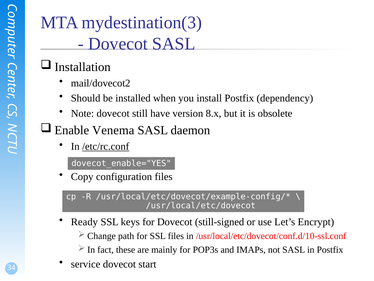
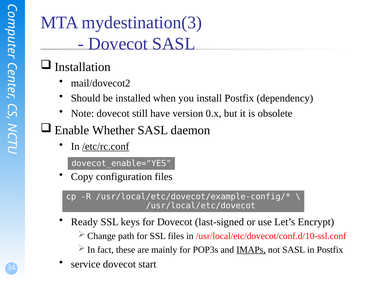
8.x: 8.x -> 0.x (214, 113)
Venema: Venema -> Whether (113, 130)
still-signed: still-signed -> last-signed (219, 222)
IMAPs underline: none -> present (251, 249)
